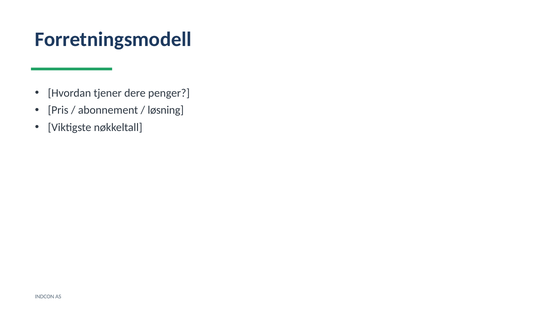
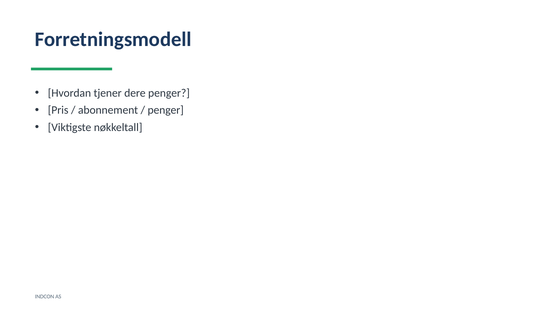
løsning: løsning -> penger (166, 110)
